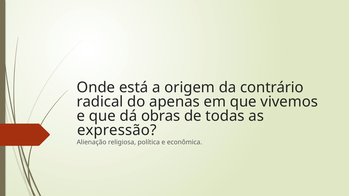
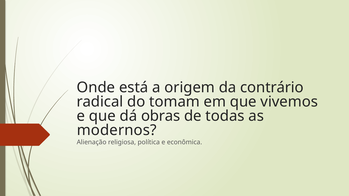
apenas: apenas -> tomam (175, 102)
expressão: expressão -> modernos (117, 131)
